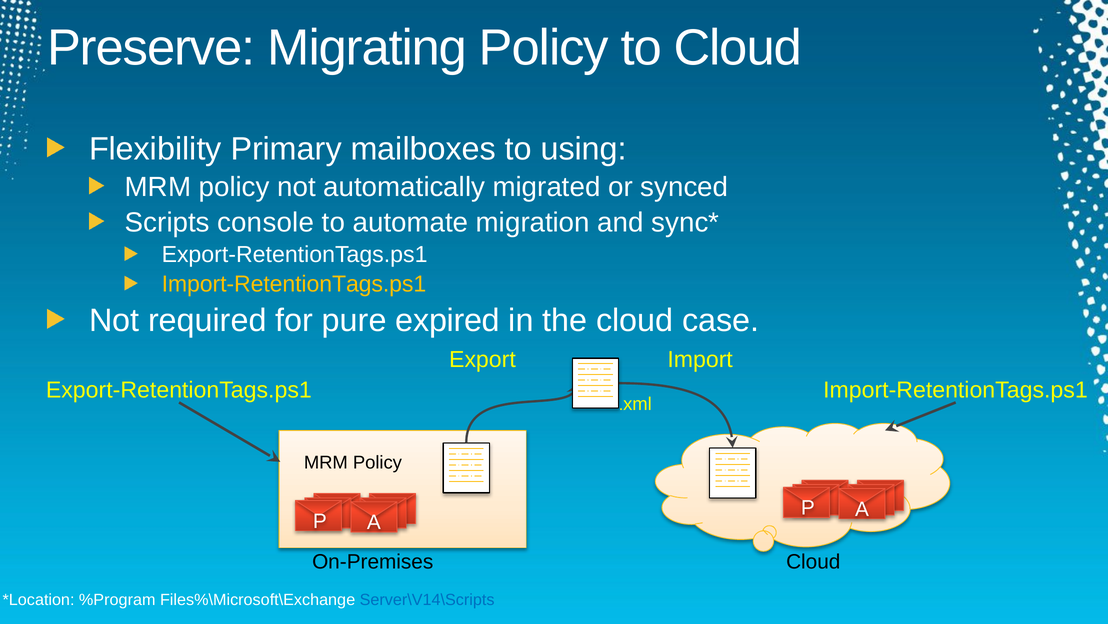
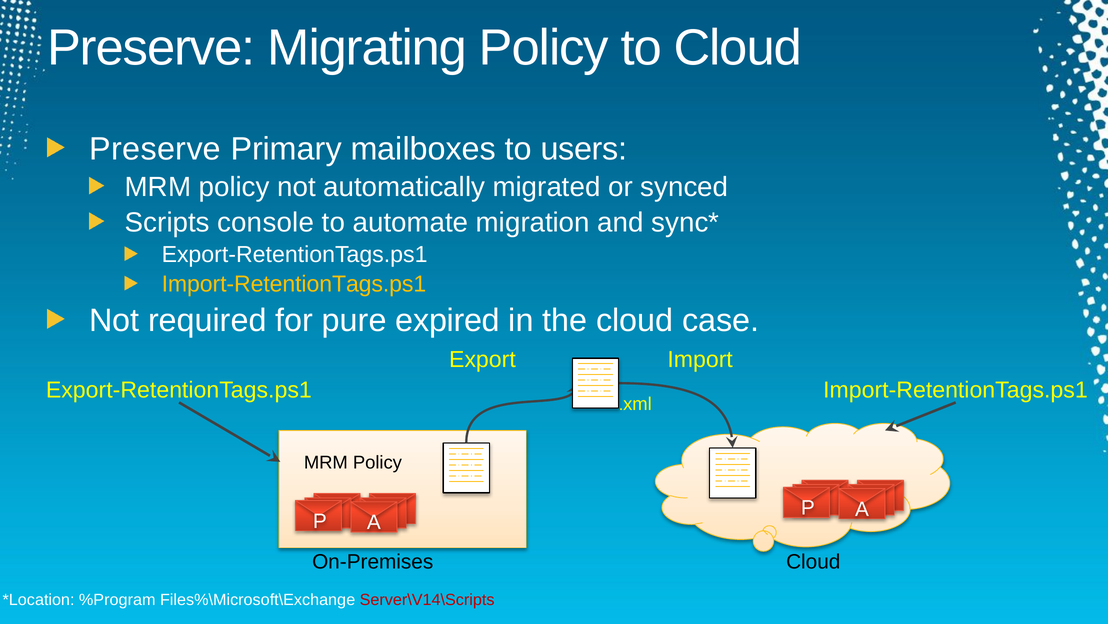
Flexibility: Flexibility -> Preserve (155, 149)
using: using -> users (584, 149)
Server\V14\Scripts colour: blue -> red (427, 599)
